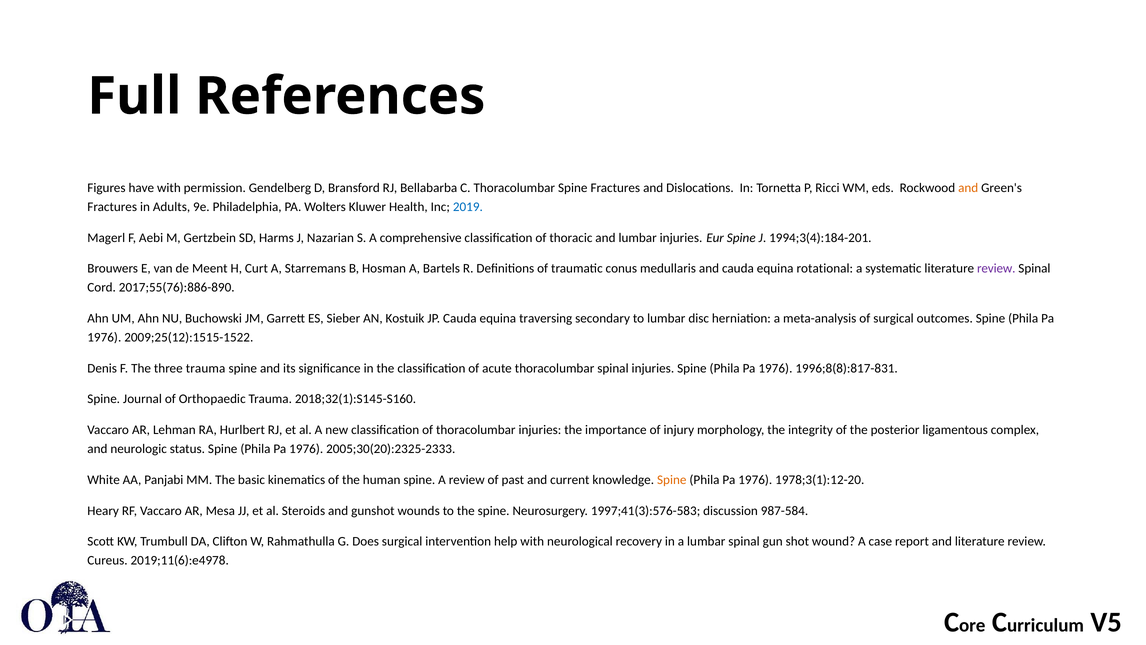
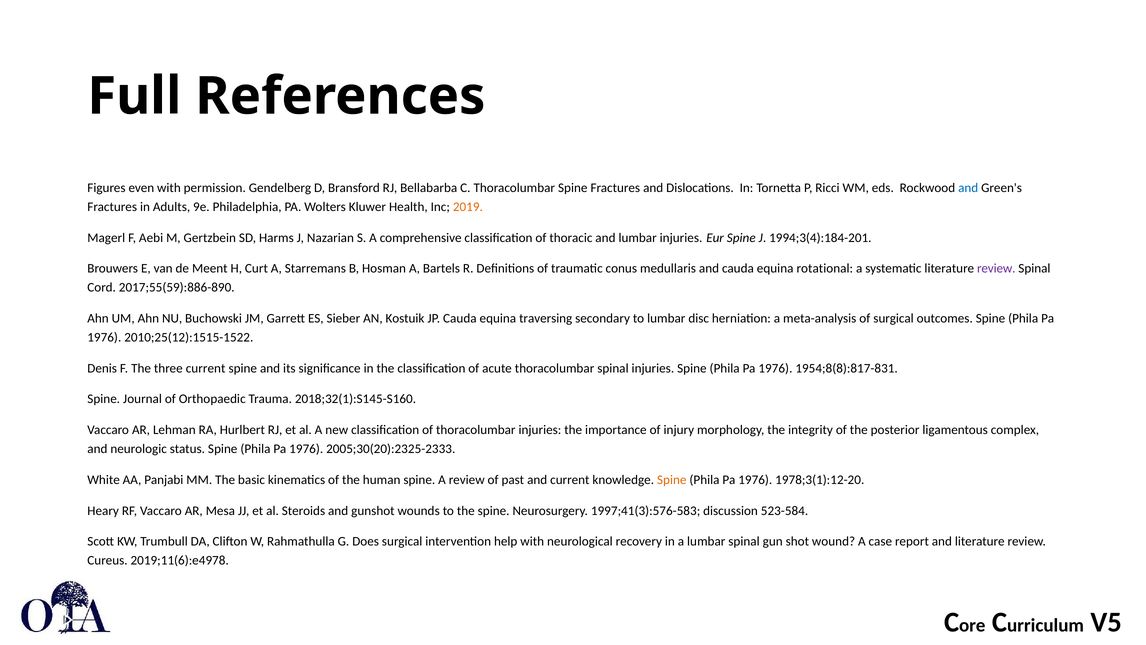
have: have -> even (141, 188)
and colour: orange -> blue (968, 188)
2019 colour: blue -> orange (468, 207)
2017;55(76):886-890: 2017;55(76):886-890 -> 2017;55(59):886-890 (177, 287)
2009;25(12):1515-1522: 2009;25(12):1515-1522 -> 2010;25(12):1515-1522 (189, 337)
three trauma: trauma -> current (206, 368)
1996;8(8):817-831: 1996;8(8):817-831 -> 1954;8(8):817-831 (847, 368)
987-584: 987-584 -> 523-584 (785, 510)
